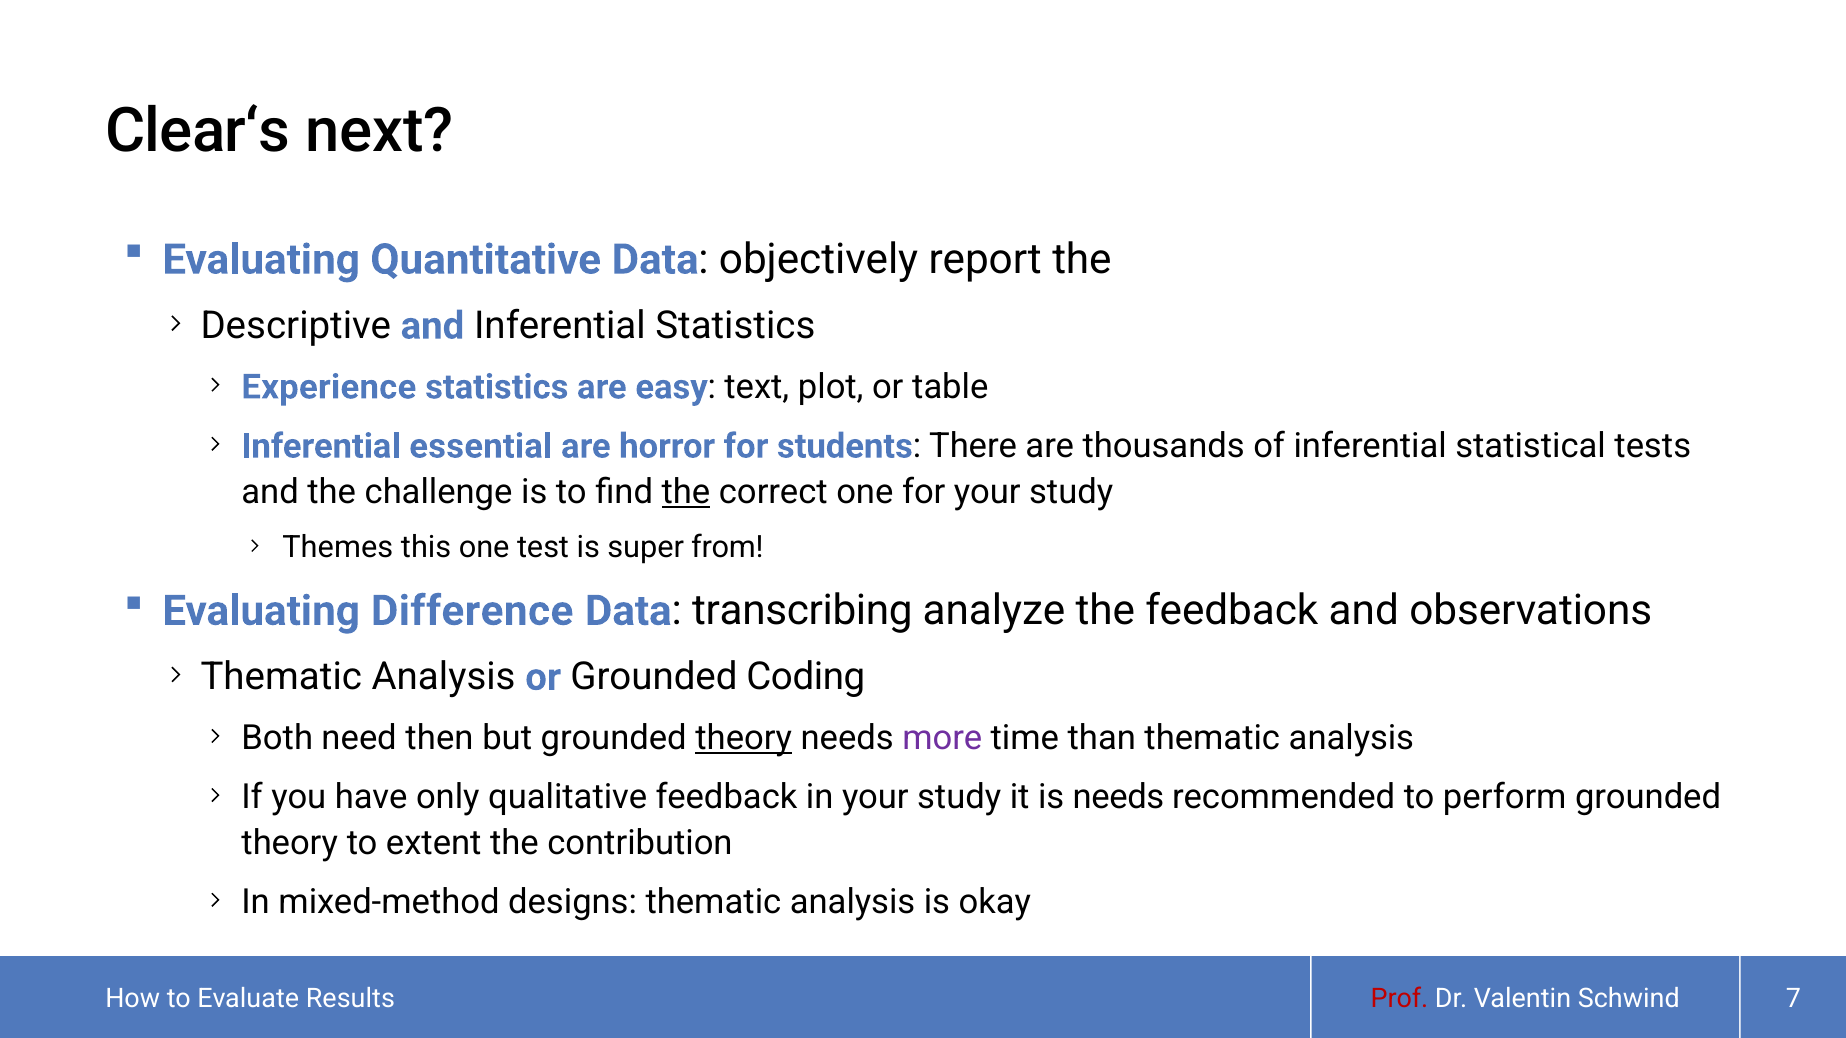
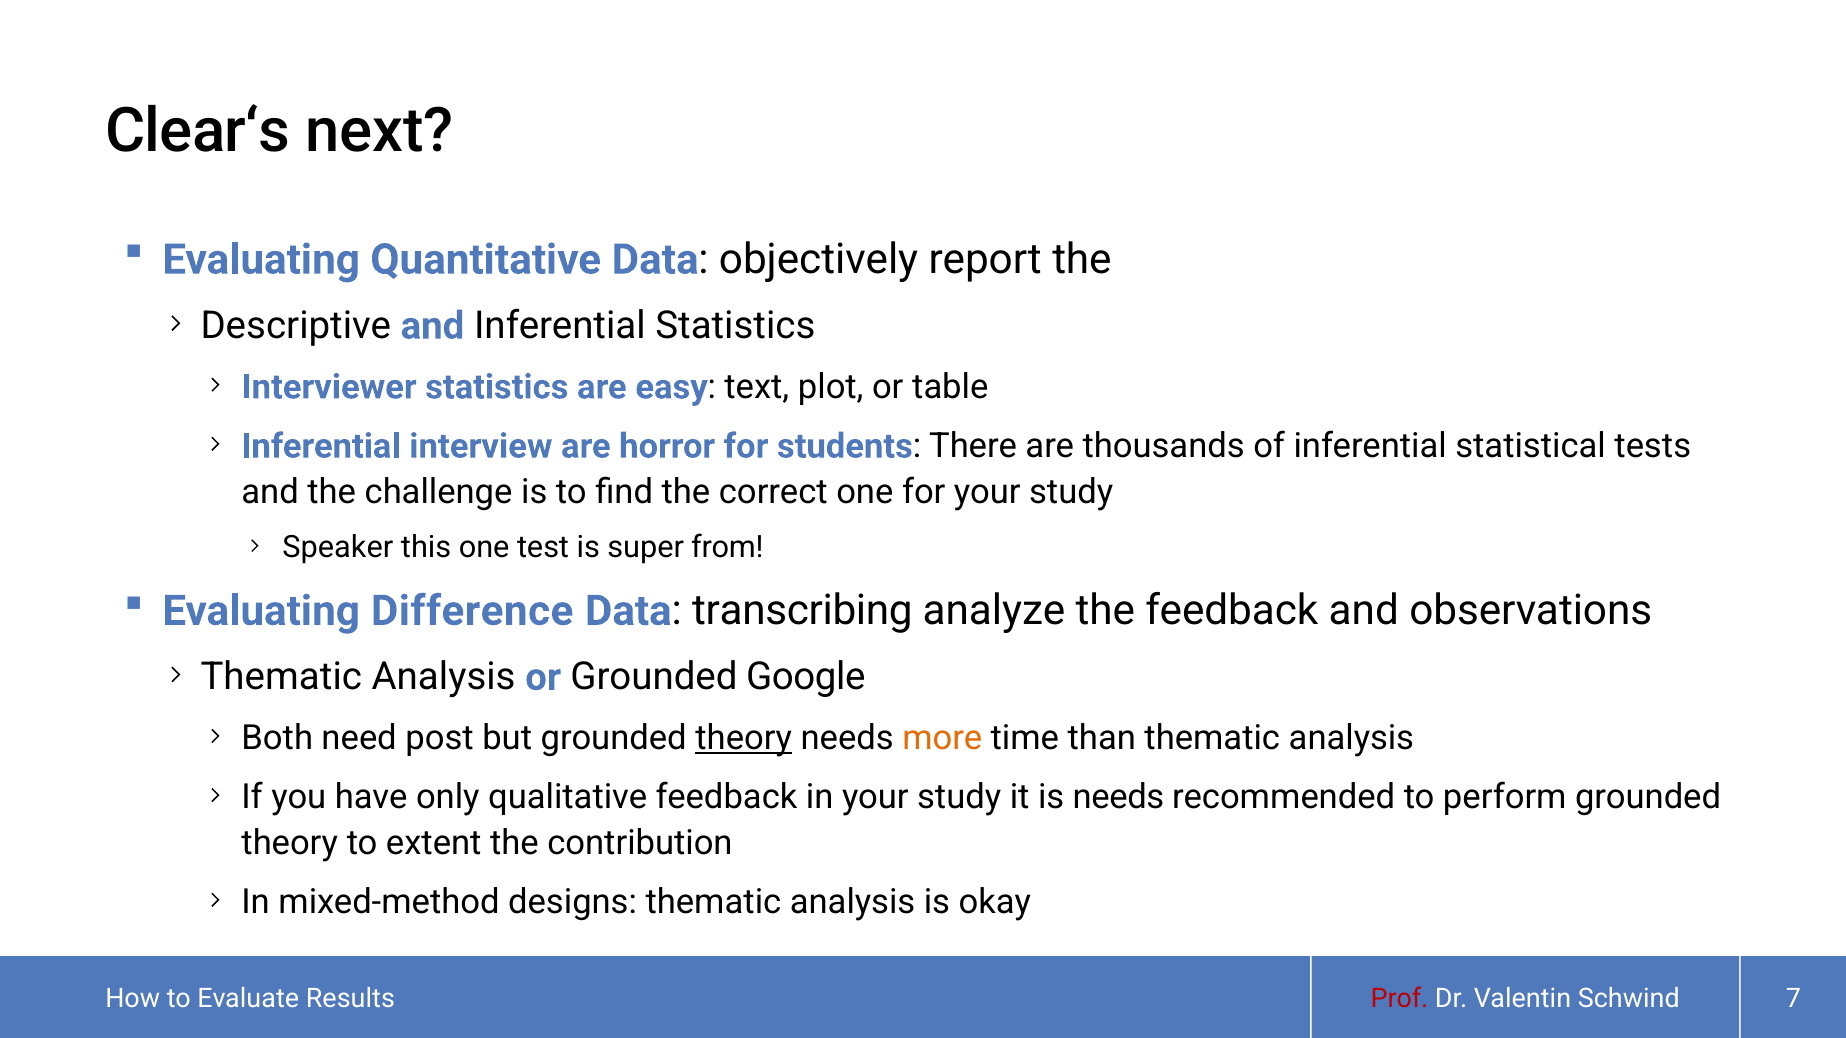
Experience: Experience -> Interviewer (329, 387)
essential: essential -> interview (481, 446)
the underline: present -> none (686, 492)
Themes: Themes -> Speaker (338, 548)
Coding: Coding -> Google (806, 677)
then: then -> post (440, 739)
more colour: purple -> orange (942, 739)
